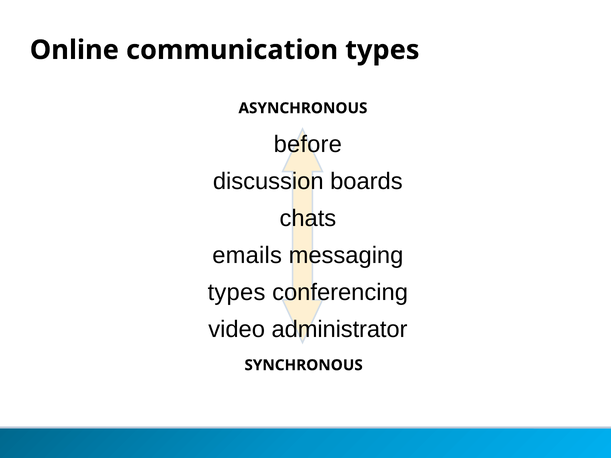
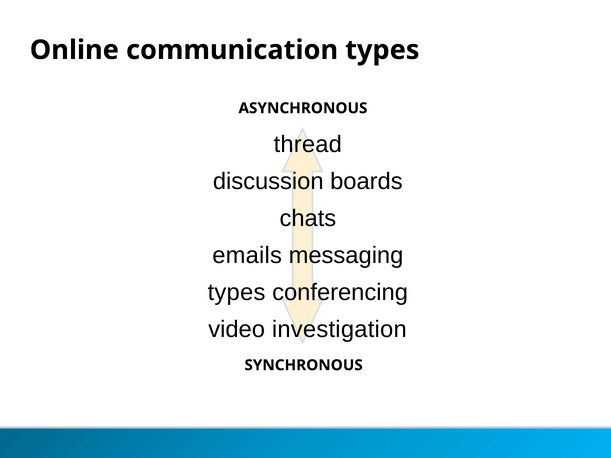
before: before -> thread (308, 144)
administrator: administrator -> investigation (339, 329)
